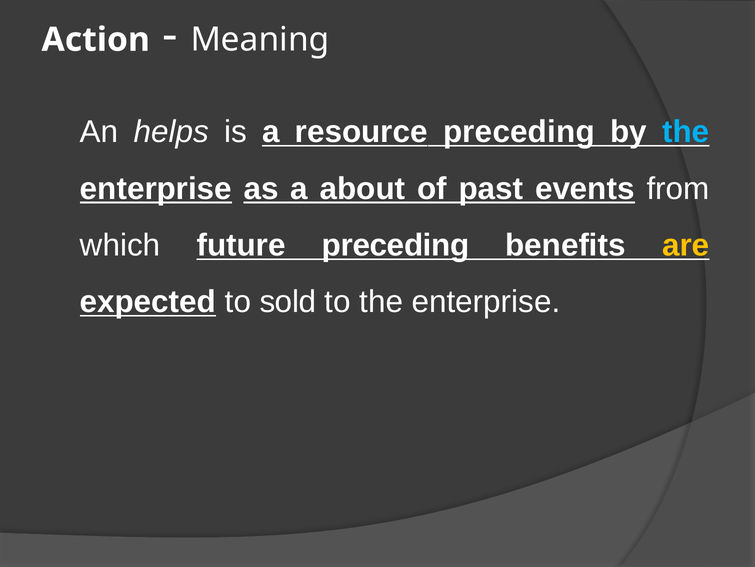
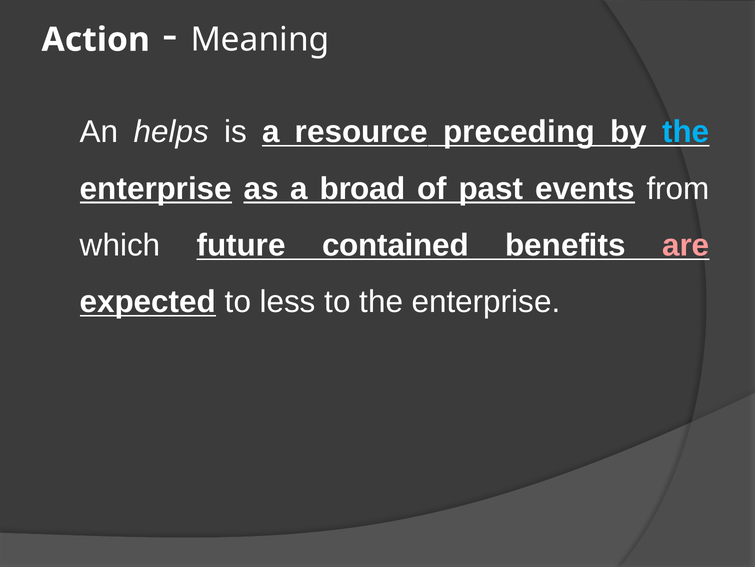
about: about -> broad (363, 188)
future preceding: preceding -> contained (396, 245)
are colour: yellow -> pink (686, 245)
sold: sold -> less (288, 302)
